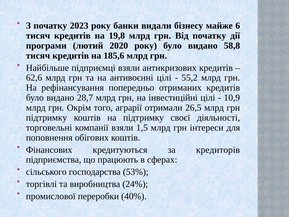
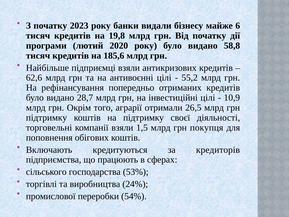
інтереси: інтереси -> покупця (207, 127)
Фінансових: Фінансових -> Включають (49, 150)
40%: 40% -> 54% (134, 196)
